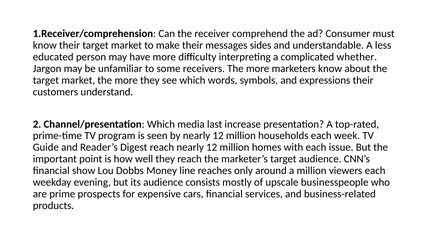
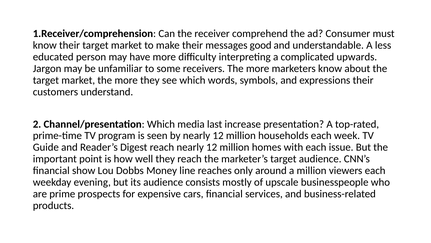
sides: sides -> good (261, 45)
whether: whether -> upwards (357, 57)
